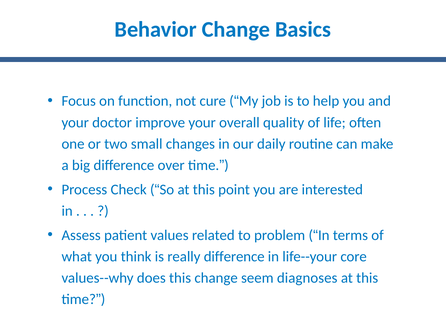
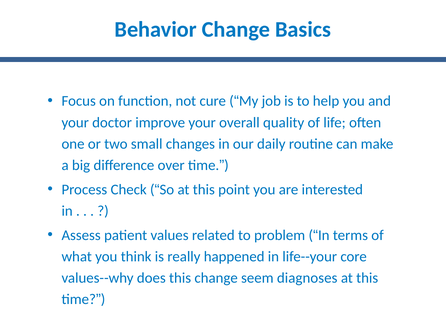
really difference: difference -> happened (234, 257)
